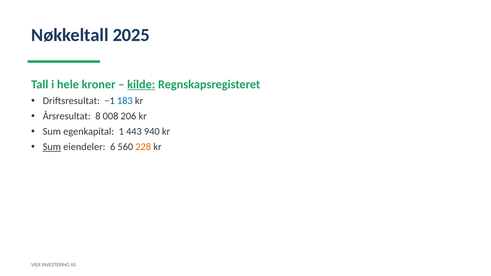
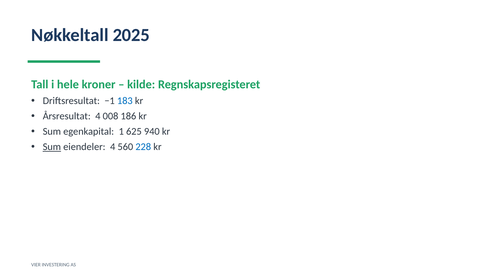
kilde underline: present -> none (141, 85)
Årsresultat 8: 8 -> 4 (98, 116)
206: 206 -> 186 (128, 116)
443: 443 -> 625 (134, 132)
eiendeler 6: 6 -> 4 (113, 147)
228 colour: orange -> blue (143, 147)
